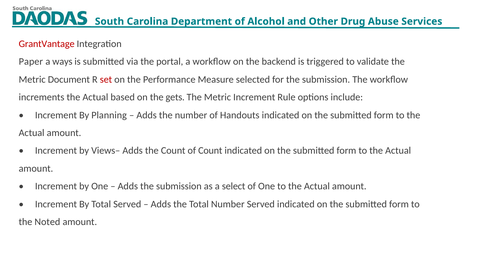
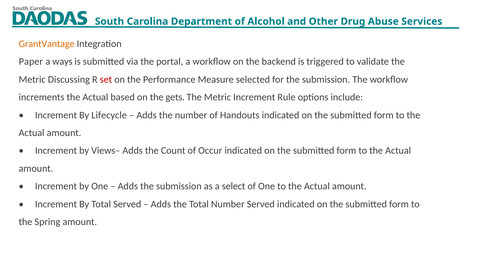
GrantVantage colour: red -> orange (47, 44)
Document: Document -> Discussing (69, 80)
Planning: Planning -> Lifecycle (109, 115)
of Count: Count -> Occur (210, 151)
Noted: Noted -> Spring (47, 222)
